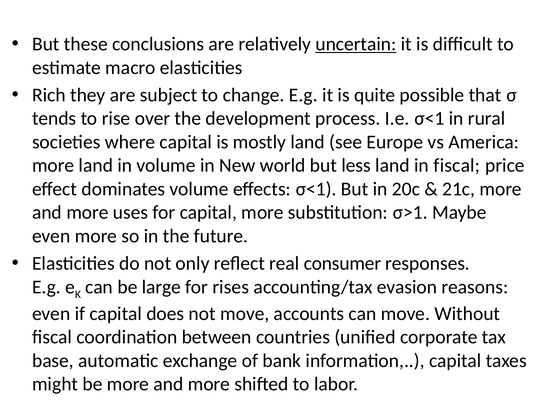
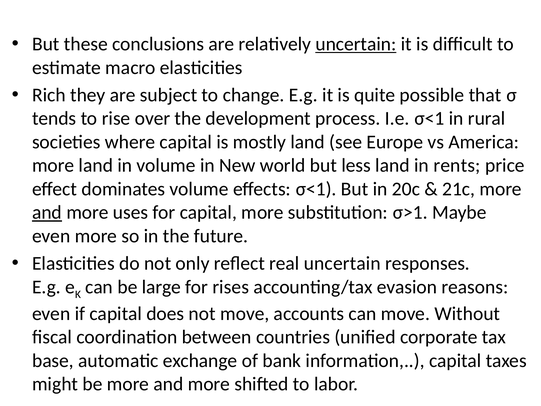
in fiscal: fiscal -> rents (457, 165)
and underline: none -> present (47, 212)
real consumer: consumer -> uncertain (342, 263)
